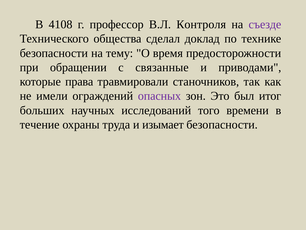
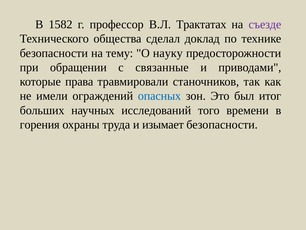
4108: 4108 -> 1582 (61, 24)
Контроля: Контроля -> Трактатах (201, 24)
время: время -> науку (168, 53)
опасных colour: purple -> blue (159, 96)
течение: течение -> горения (40, 124)
